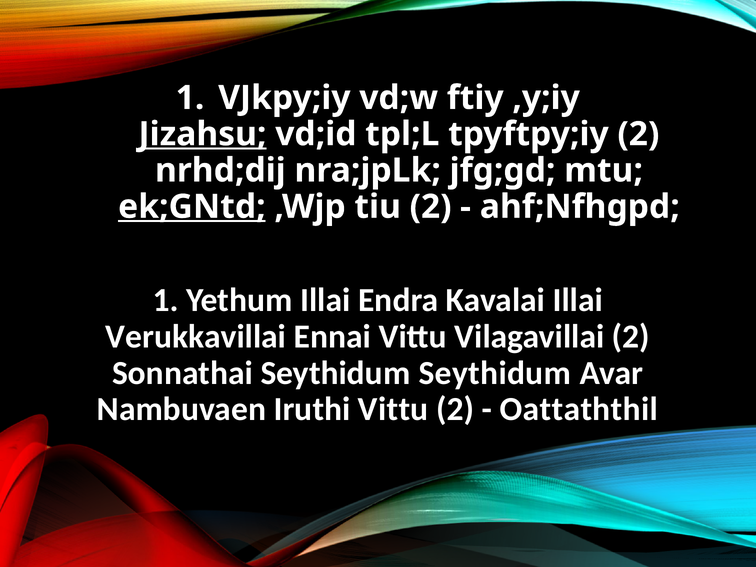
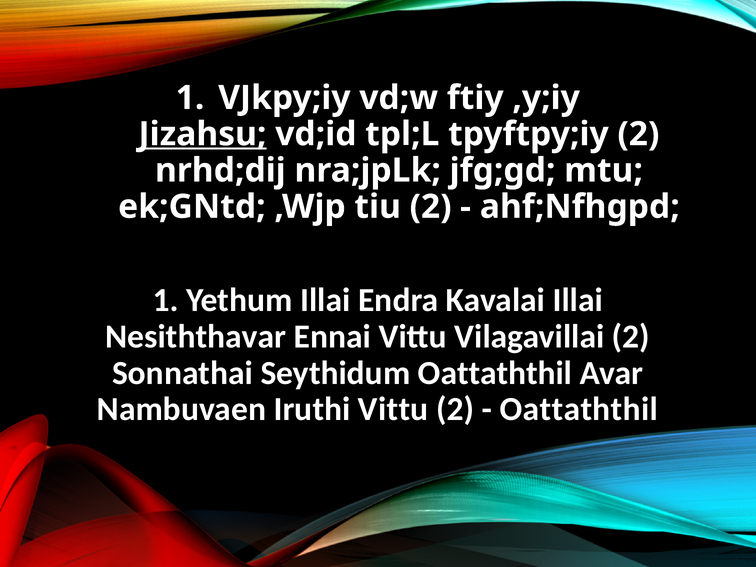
ek;GNtd underline: present -> none (192, 207)
Verukkavillai: Verukkavillai -> Nesiththavar (196, 337)
Seythidum Seythidum: Seythidum -> Oattaththil (495, 373)
